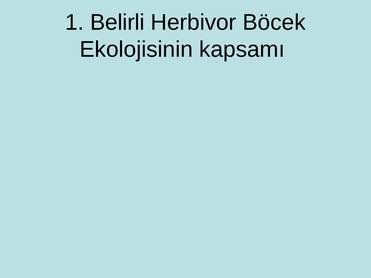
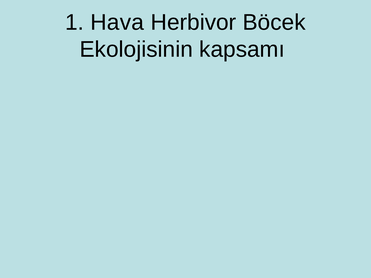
Belirli: Belirli -> Hava (117, 22)
